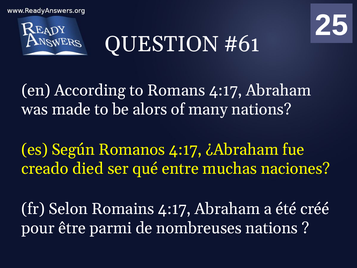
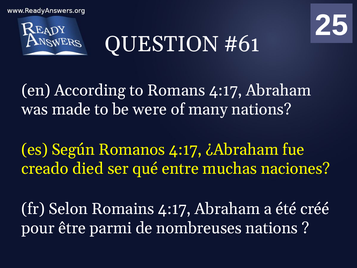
alors: alors -> were (150, 109)
